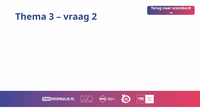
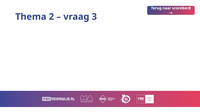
3: 3 -> 2 (51, 17)
2: 2 -> 3 (94, 17)
